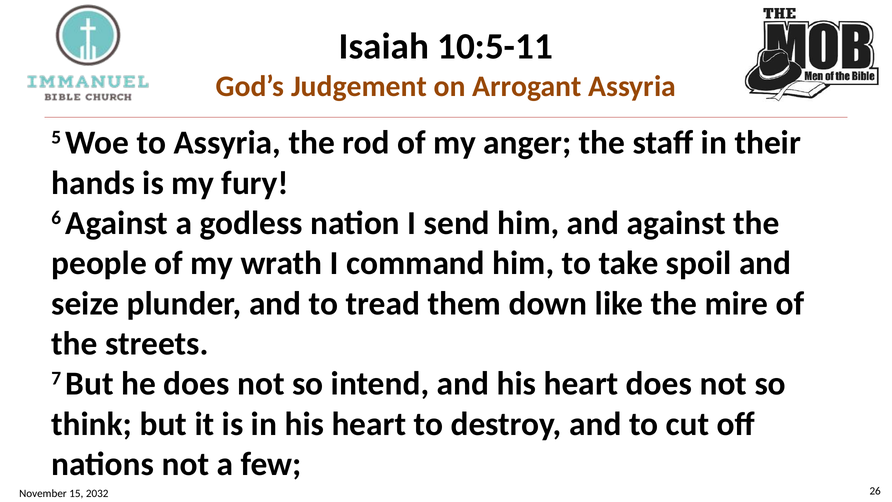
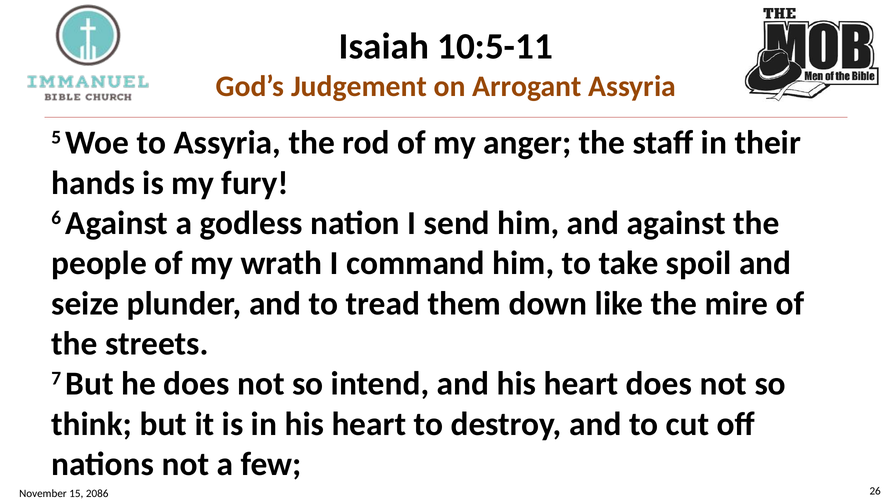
2032: 2032 -> 2086 (97, 493)
